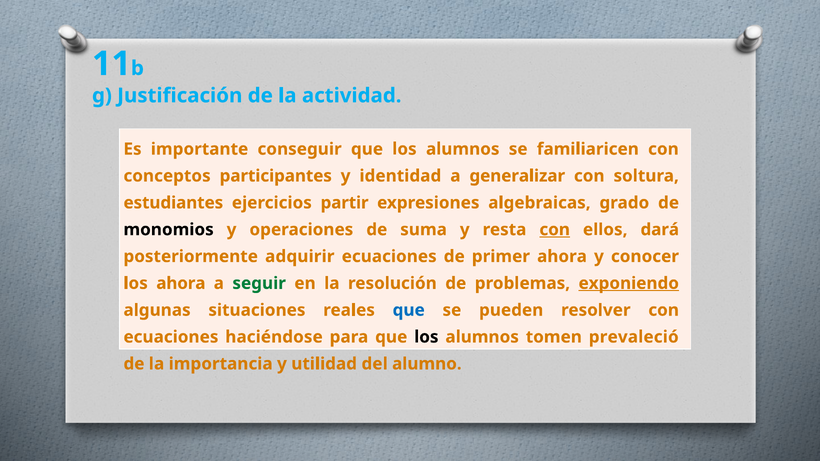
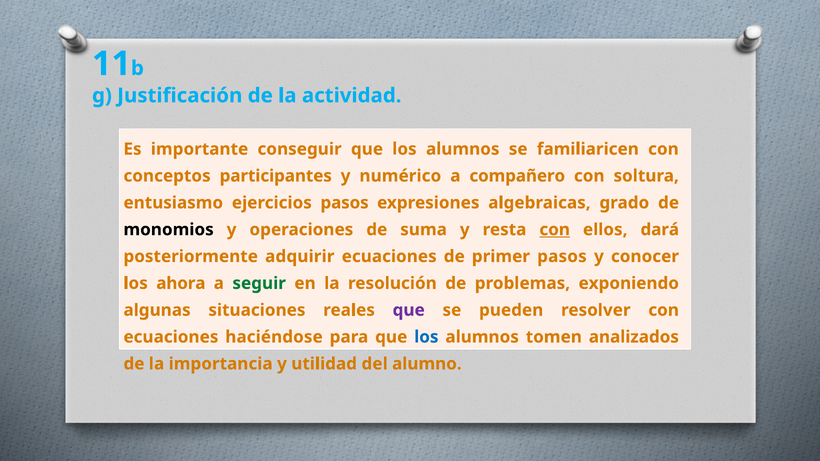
identidad: identidad -> numérico (400, 176)
generalizar: generalizar -> compañero (517, 176)
estudiantes: estudiantes -> entusiasmo (173, 203)
ejercicios partir: partir -> pasos (345, 203)
primer ahora: ahora -> pasos (562, 257)
exponiendo underline: present -> none (629, 283)
que colour: blue -> purple (409, 310)
los colour: black -> blue (426, 337)
prevaleció: prevaleció -> analizados (634, 337)
